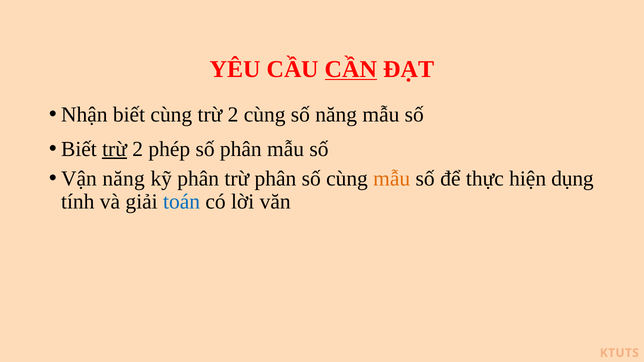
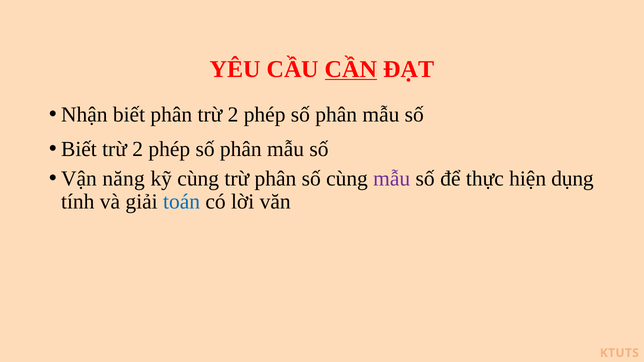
biết cùng: cùng -> phân (171, 115)
cùng: cùng -> phép (265, 115)
năng: năng -> phân (336, 115)
trừ underline: present -> none (115, 149)
kỹ phân: phân -> cùng (198, 179)
mẫu colour: orange -> purple (392, 179)
